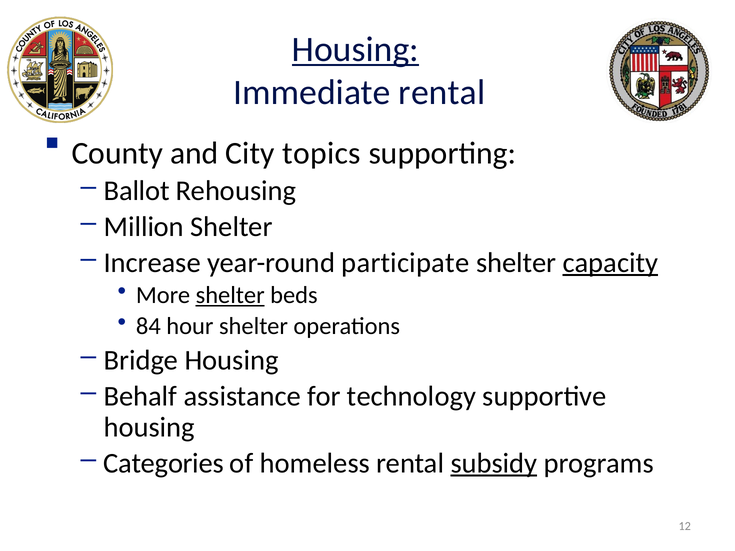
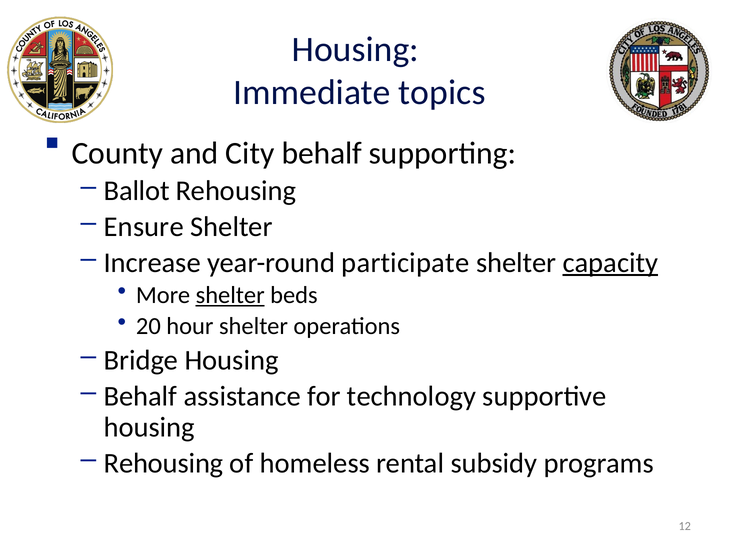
Housing underline: present -> none (355, 50)
Immediate rental: rental -> topics (442, 93)
City topics: topics -> behalf (322, 154)
Million: Million -> Ensure (144, 227)
84: 84 -> 20 (148, 326)
Categories: Categories -> Rehousing (164, 464)
subsidy underline: present -> none (494, 464)
